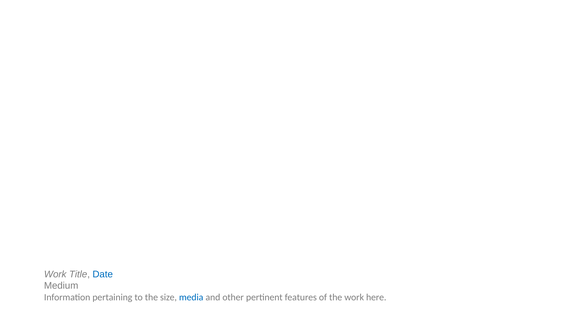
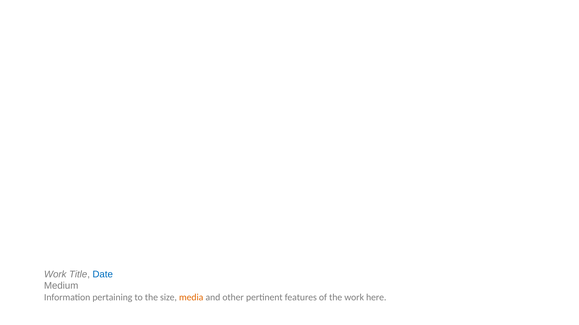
media colour: blue -> orange (191, 298)
